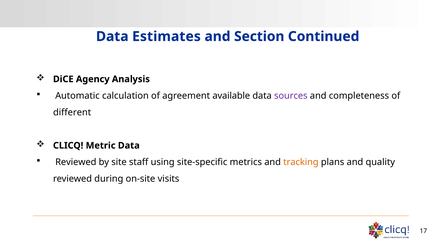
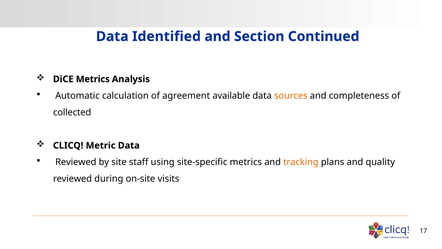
Estimates: Estimates -> Identified (166, 36)
DiCE Agency: Agency -> Metrics (93, 79)
sources colour: purple -> orange (291, 96)
different: different -> collected (72, 112)
